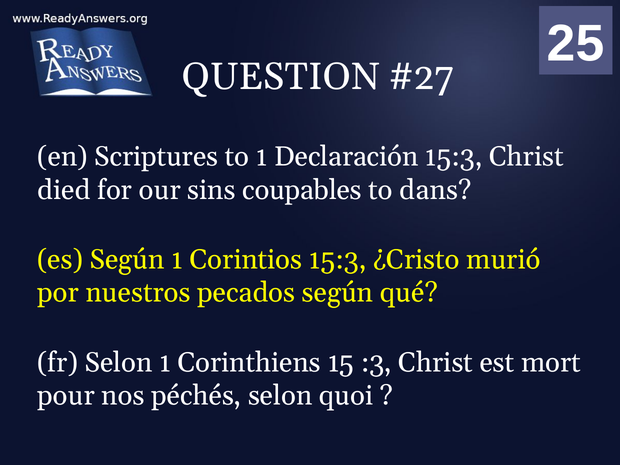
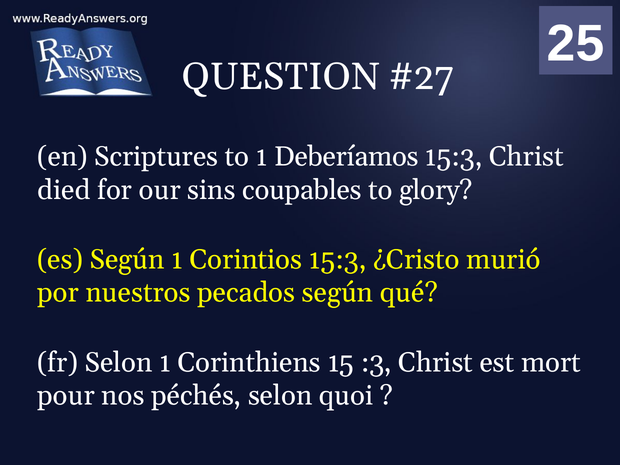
Declaración: Declaración -> Deberíamos (346, 157)
dans: dans -> glory (436, 190)
